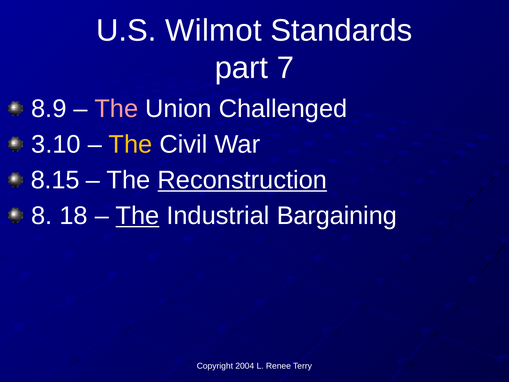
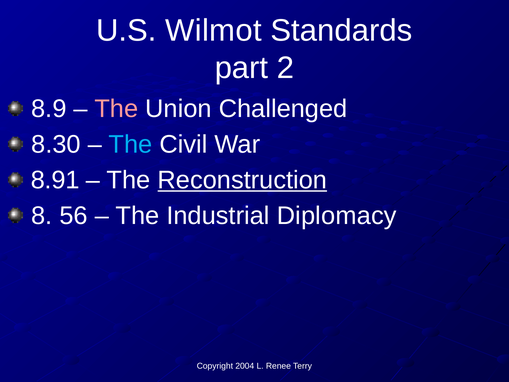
7: 7 -> 2 (286, 68)
3.10: 3.10 -> 8.30 (56, 144)
The colour: yellow -> light blue (130, 144)
8.15: 8.15 -> 8.91 (55, 180)
18: 18 -> 56 (74, 216)
The underline: present -> none (137, 216)
Bargaining: Bargaining -> Diplomacy (337, 216)
